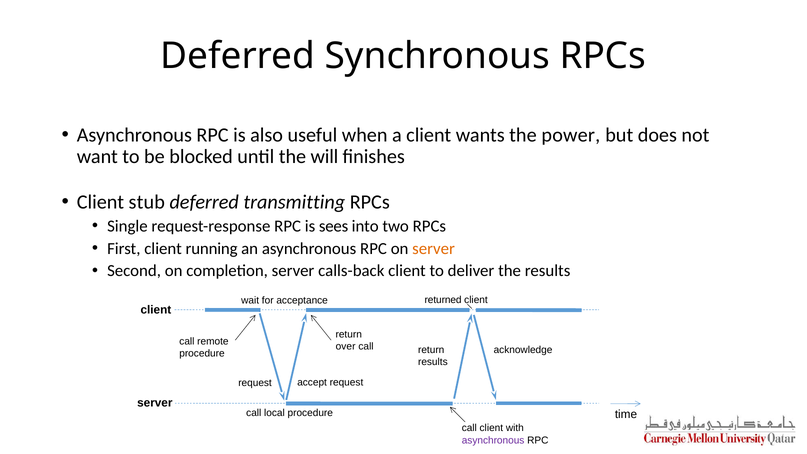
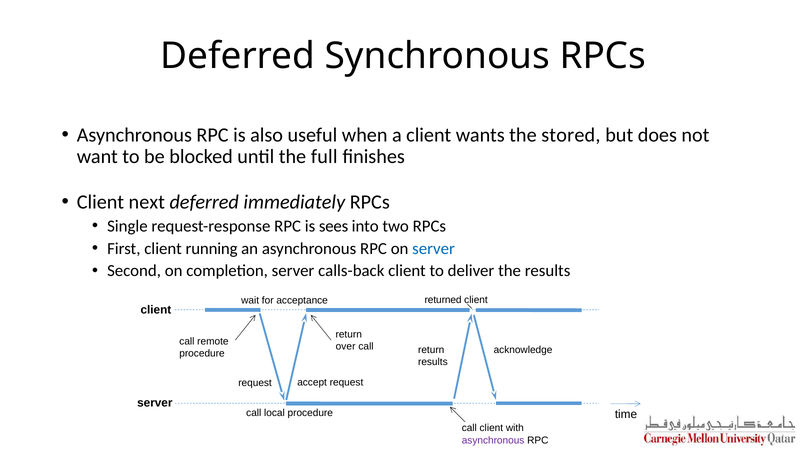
power: power -> stored (571, 135)
will: will -> full (324, 157)
stub: stub -> next (147, 202)
transmitting: transmitting -> immediately (294, 202)
server colour: orange -> blue (434, 248)
